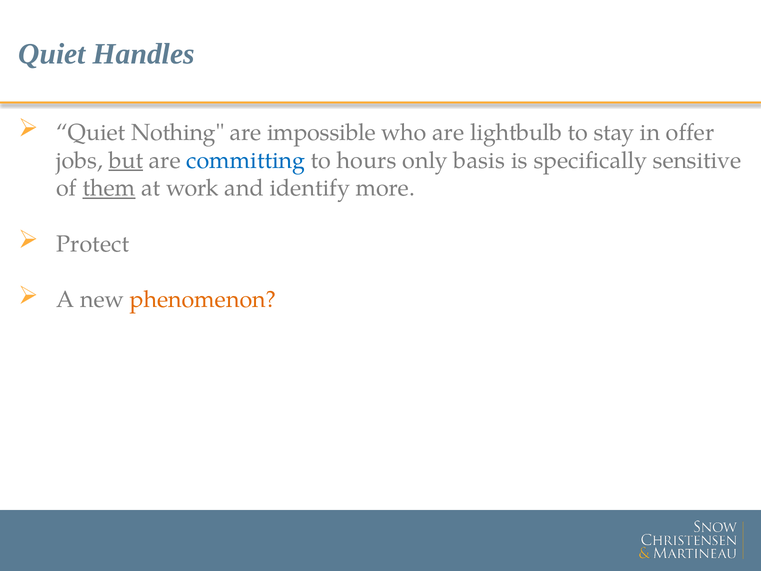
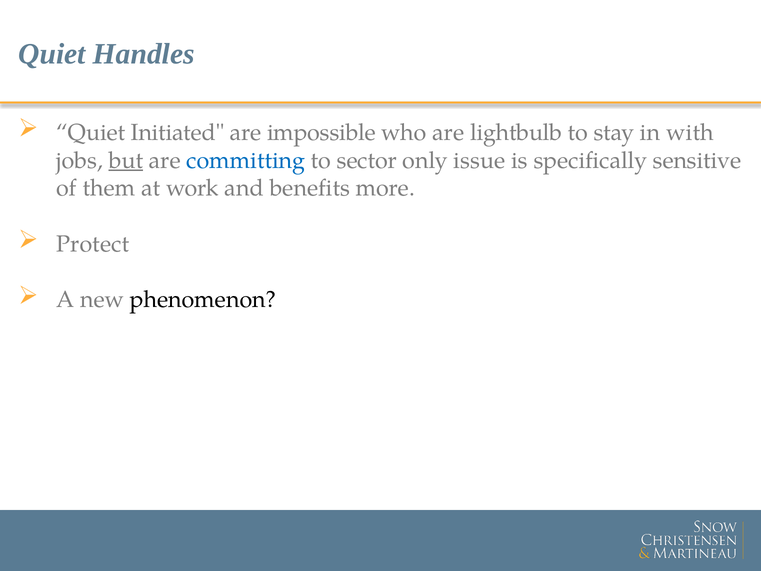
Nothing: Nothing -> Initiated (178, 132)
offer: offer -> with (690, 132)
hours: hours -> sector (367, 160)
basis: basis -> issue (479, 160)
them underline: present -> none (109, 188)
identify: identify -> benefits (310, 188)
phenomenon colour: orange -> black (203, 300)
